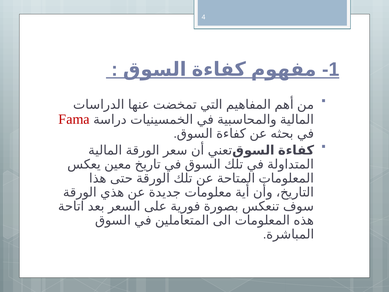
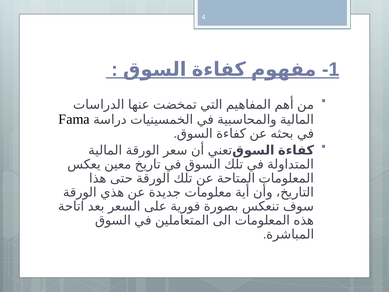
Fama colour: red -> black (74, 119)
